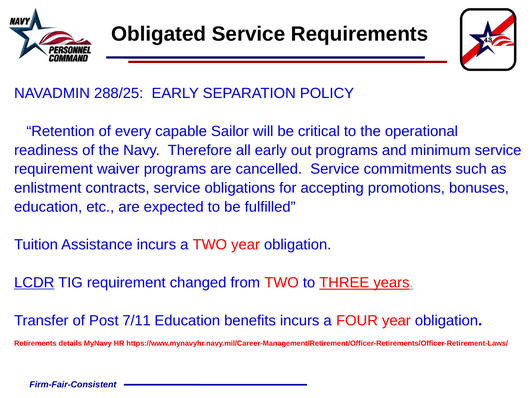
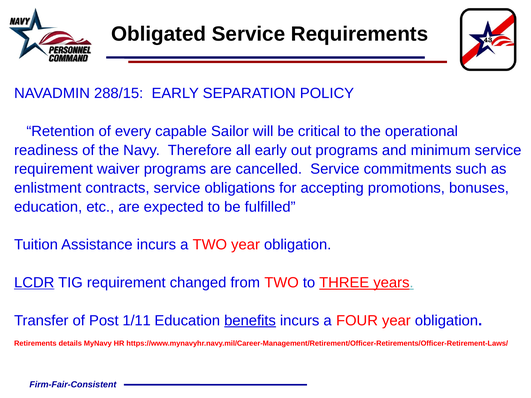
288/25: 288/25 -> 288/15 (119, 93)
7/11: 7/11 -> 1/11 (137, 321)
benefits underline: none -> present (250, 321)
